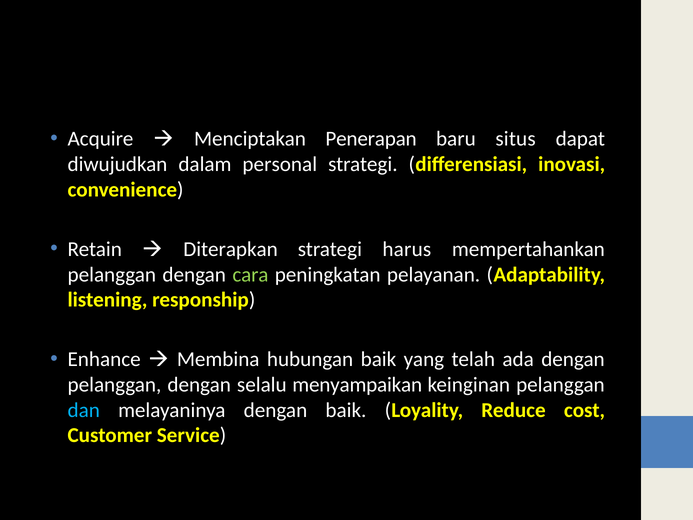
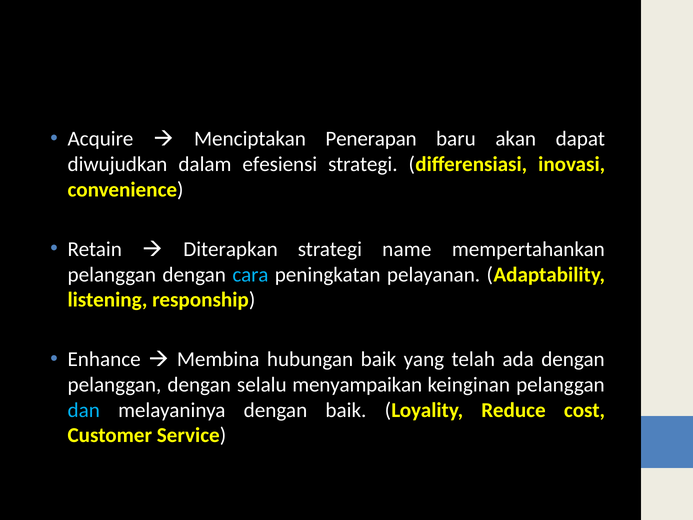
situs: situs -> akan (516, 139)
personal: personal -> efesiensi (280, 164)
harus: harus -> name (407, 249)
cara colour: light green -> light blue (250, 274)
